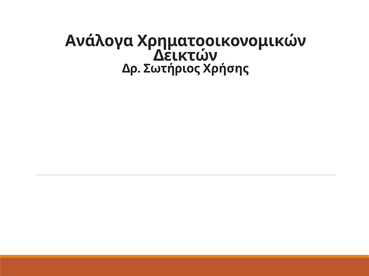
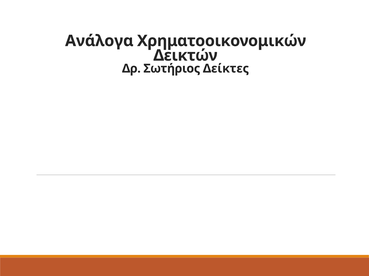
Χρήσης: Χρήσης -> Δείκτες (226, 69)
